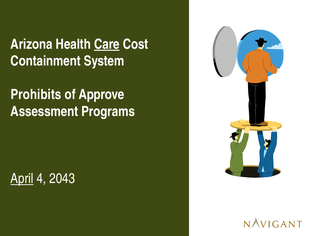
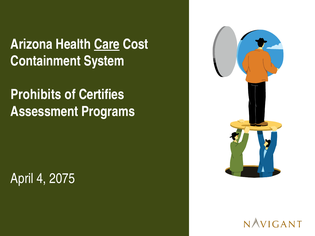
Approve: Approve -> Certifies (101, 95)
April underline: present -> none (22, 179)
2043: 2043 -> 2075 (62, 179)
